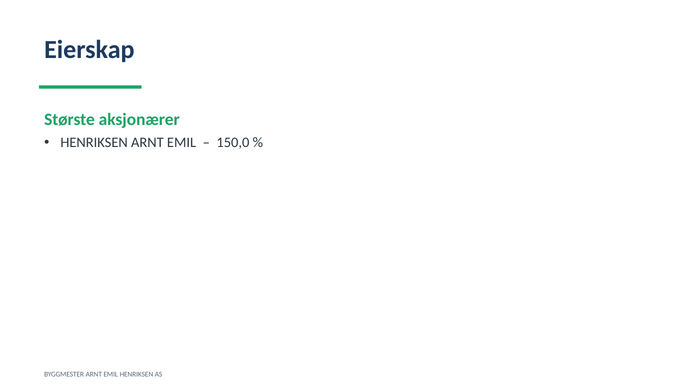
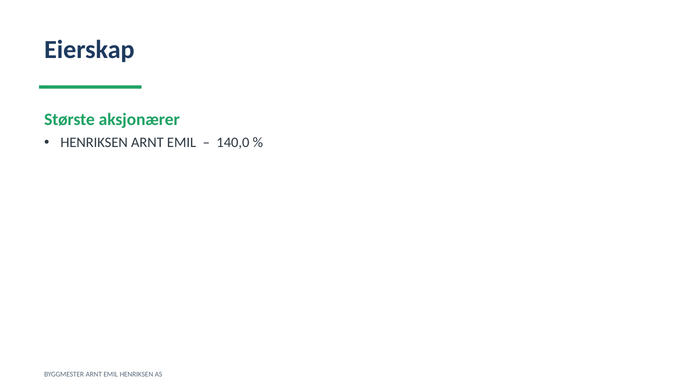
150,0: 150,0 -> 140,0 (233, 143)
